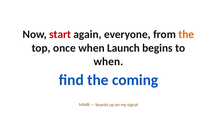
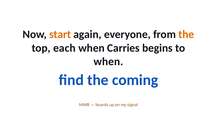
start colour: red -> orange (60, 34)
once: once -> each (64, 48)
Launch: Launch -> Carries (123, 48)
